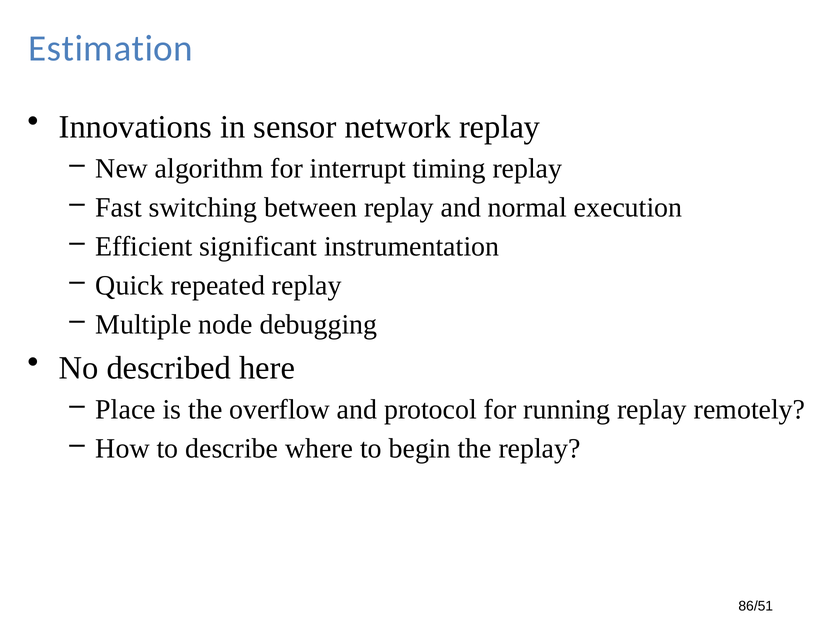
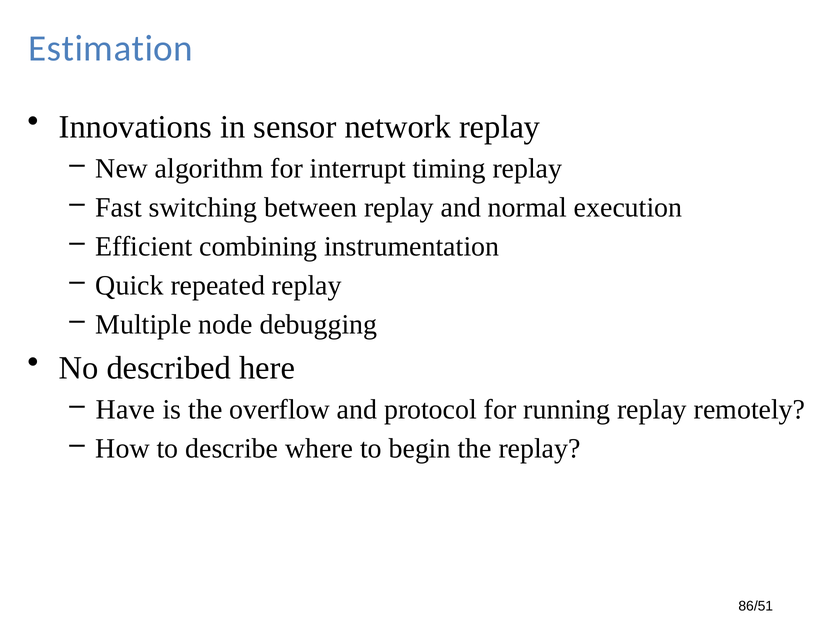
significant: significant -> combining (258, 246)
Place: Place -> Have (125, 409)
